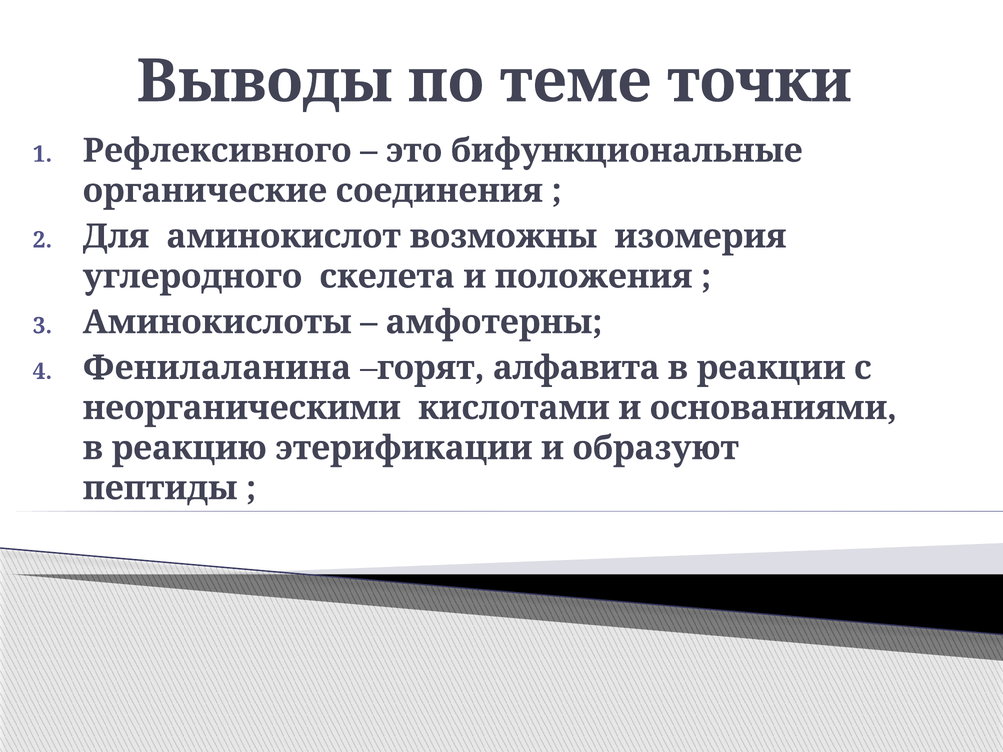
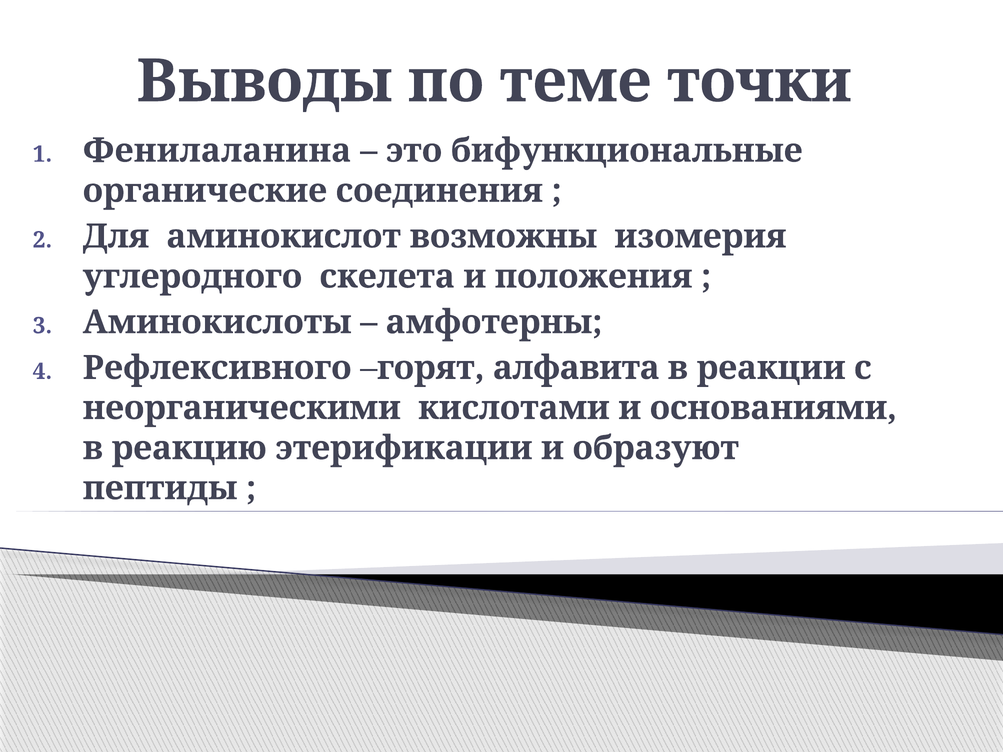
Рефлексивного: Рефлексивного -> Фенилаланина (217, 151)
Фенилаланина: Фенилаланина -> Рефлексивного (217, 368)
